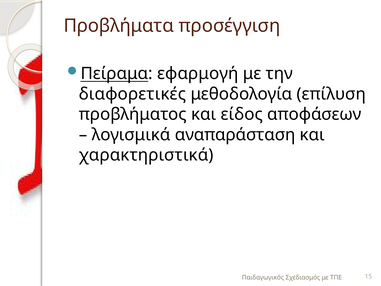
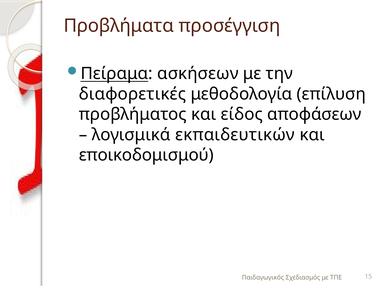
εφαρμογή: εφαρμογή -> ασκήσεων (198, 74)
αναπαράσταση: αναπαράσταση -> εκπαιδευτικών (235, 135)
χαρακτηριστικά: χαρακτηριστικά -> εποικοδομισμού (146, 155)
